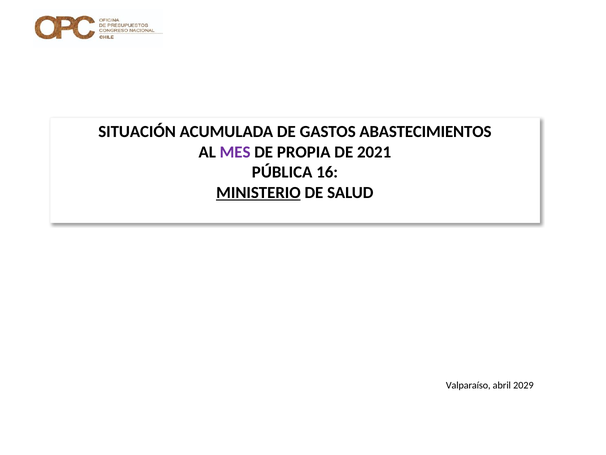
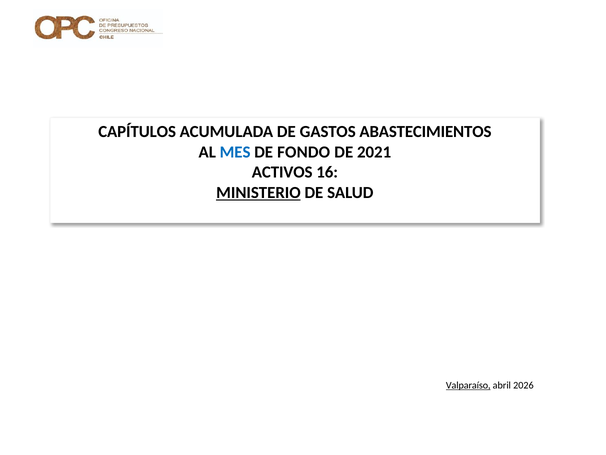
SITUACIÓN: SITUACIÓN -> CAPÍTULOS (137, 132)
MES colour: purple -> blue (235, 152)
PROPIA: PROPIA -> FONDO (304, 152)
PÚBLICA: PÚBLICA -> ACTIVOS (282, 172)
Valparaíso underline: none -> present (468, 385)
2029: 2029 -> 2026 (523, 385)
